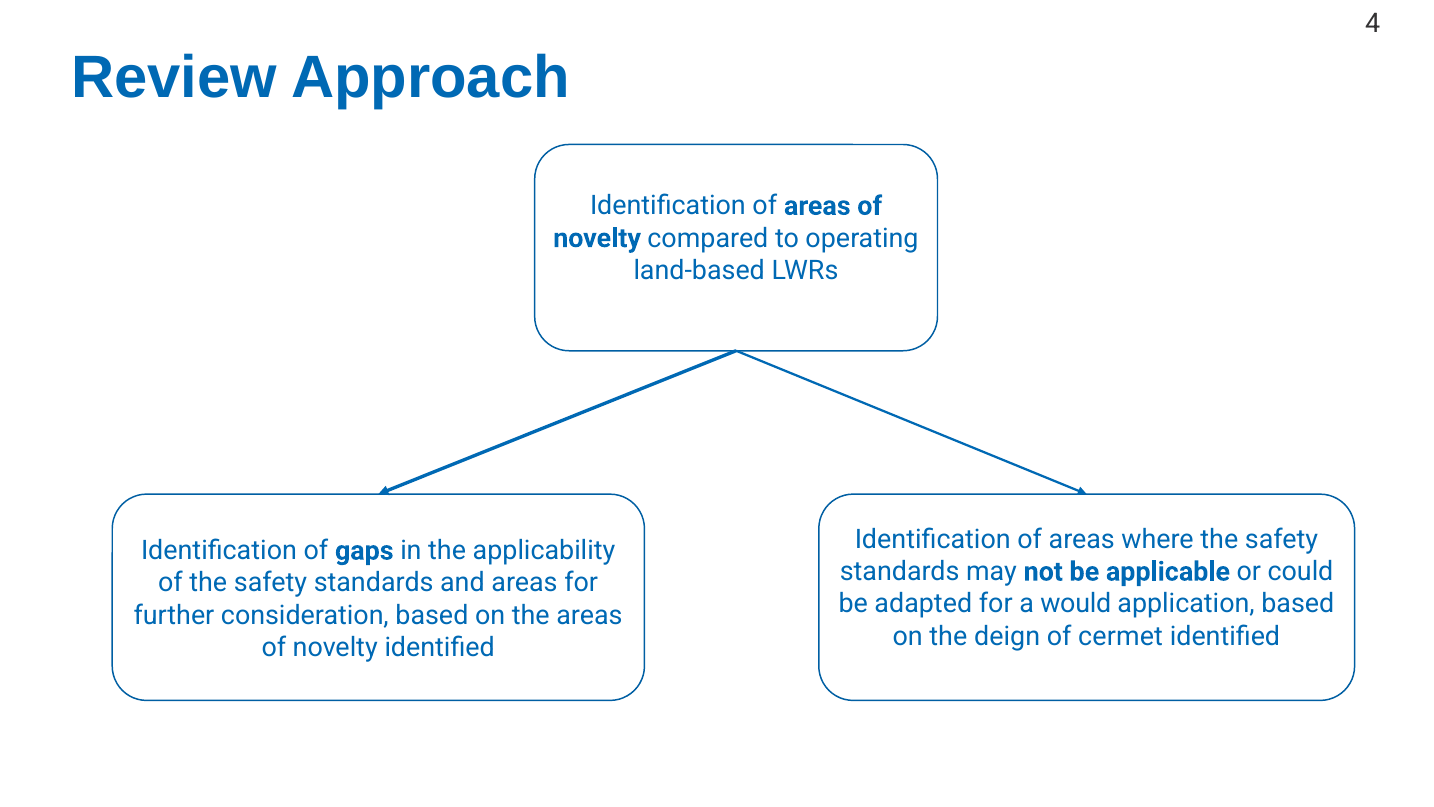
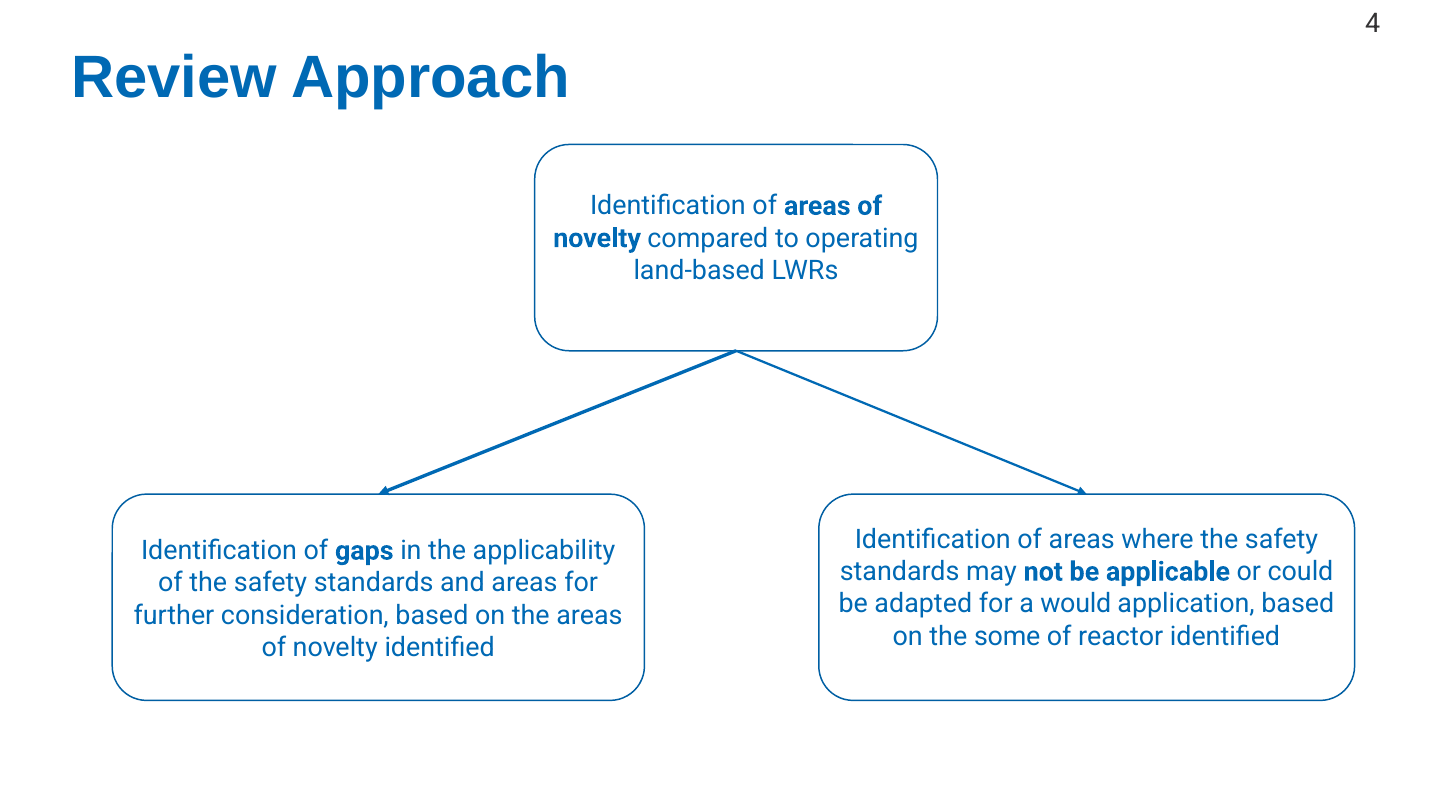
deign: deign -> some (1007, 636)
cermet: cermet -> reactor (1121, 636)
